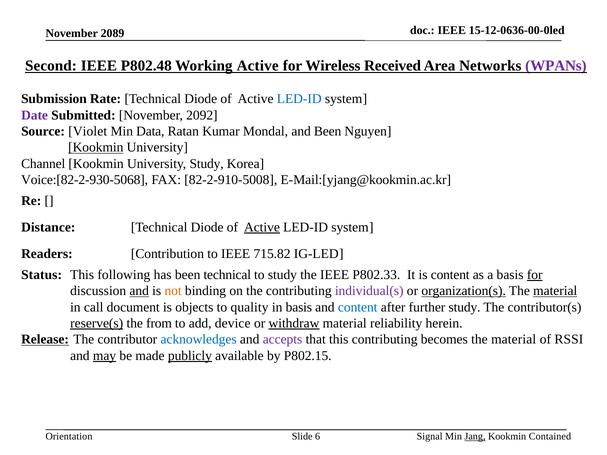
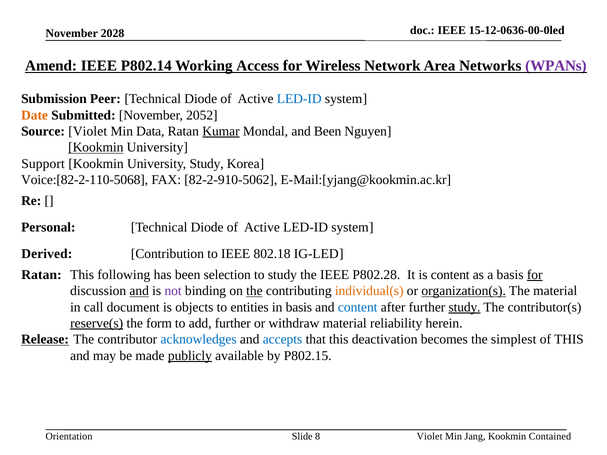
2089: 2089 -> 2028 (113, 33)
Second: Second -> Amend (51, 66)
P802.48: P802.48 -> P802.14 (146, 66)
Working Active: Active -> Access (258, 66)
Received: Received -> Network (392, 66)
Rate: Rate -> Peer (105, 99)
Date colour: purple -> orange (35, 115)
2092: 2092 -> 2052 (202, 115)
Kumar underline: none -> present (221, 131)
Channel: Channel -> Support (43, 164)
Voice:[82-2-930-5068: Voice:[82-2-930-5068 -> Voice:[82-2-110-5068 (85, 180)
82-2-910-5008: 82-2-910-5008 -> 82-2-910-5062 (231, 180)
Distance: Distance -> Personal (48, 227)
Active underline: present -> none (262, 227)
Readers: Readers -> Derived (47, 254)
715.82: 715.82 -> 802.18 (272, 254)
Status: Status -> Ratan (42, 275)
been technical: technical -> selection (227, 275)
P802.33: P802.33 -> P802.28 (376, 275)
not colour: orange -> purple (173, 291)
the underline: none -> present (254, 291)
individual(s colour: purple -> orange (369, 291)
material underline: present -> none (555, 291)
quality: quality -> entities (250, 307)
study underline: none -> present (465, 307)
from: from -> form (159, 323)
add device: device -> further (233, 323)
withdraw underline: present -> none (294, 323)
accepts colour: purple -> blue (283, 340)
this contributing: contributing -> deactivation (385, 340)
becomes the material: material -> simplest (514, 340)
of RSSI: RSSI -> THIS (569, 340)
may underline: present -> none (105, 356)
6: 6 -> 8 (318, 437)
Signal: Signal -> Violet (430, 437)
Jang underline: present -> none (475, 437)
